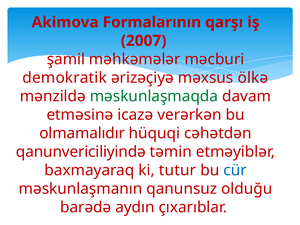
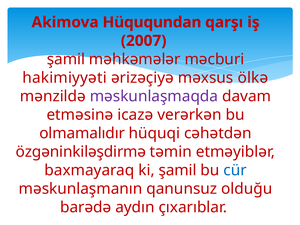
Formalarının: Formalarının -> Hüququndan (152, 22)
demokratik: demokratik -> hakimiyyəti (65, 78)
məskunlaşmaqda colour: green -> purple (154, 96)
qanunvericiliyində: qanunvericiliyində -> özgəninkiləşdirmə (81, 152)
ki tutur: tutur -> şamil (178, 170)
